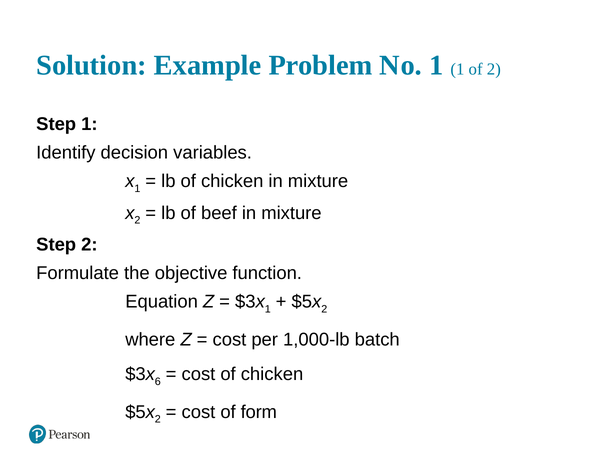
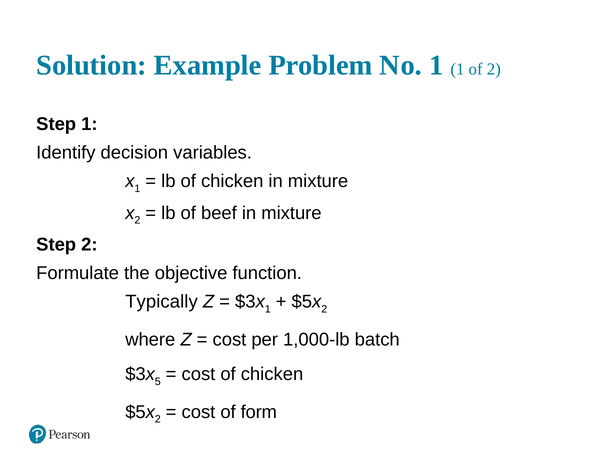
Equation: Equation -> Typically (162, 302)
6: 6 -> 5 (158, 381)
